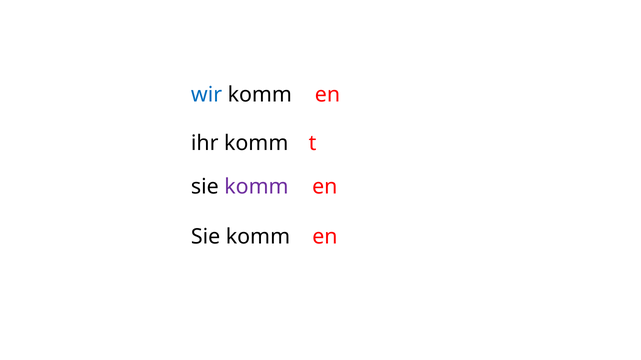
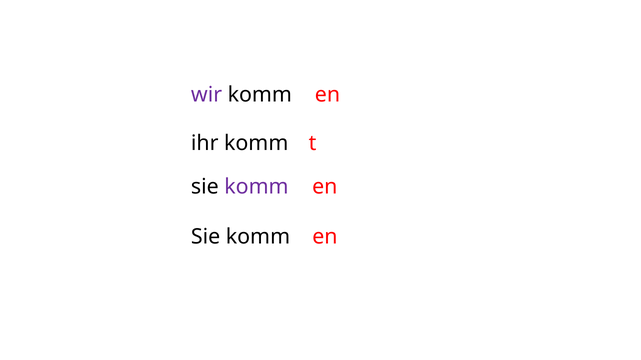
wir colour: blue -> purple (207, 95)
